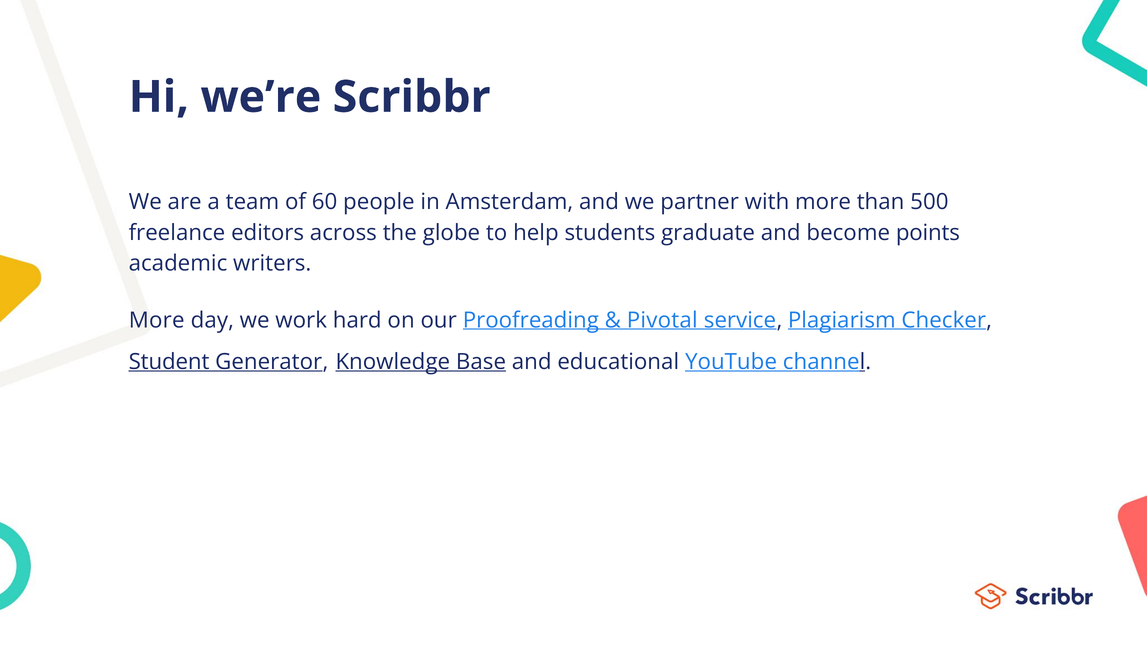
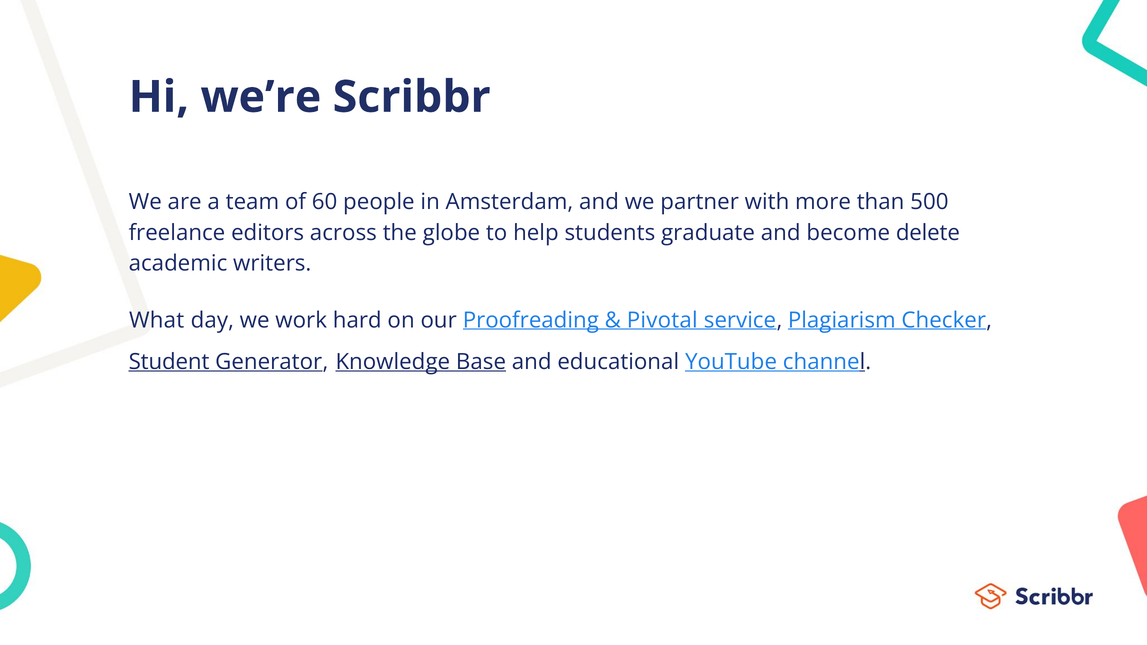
points: points -> delete (928, 233)
More: More -> What (157, 320)
